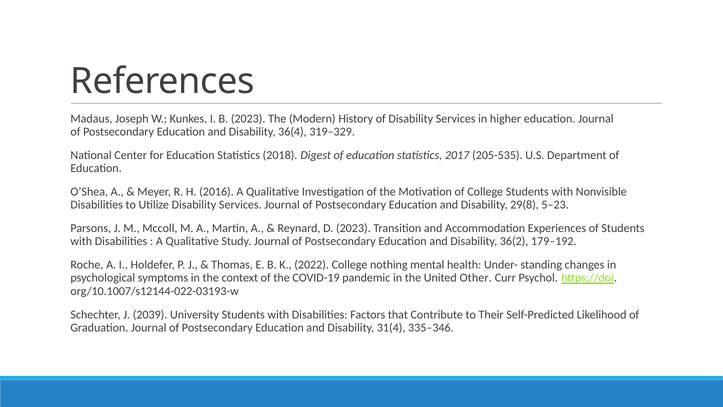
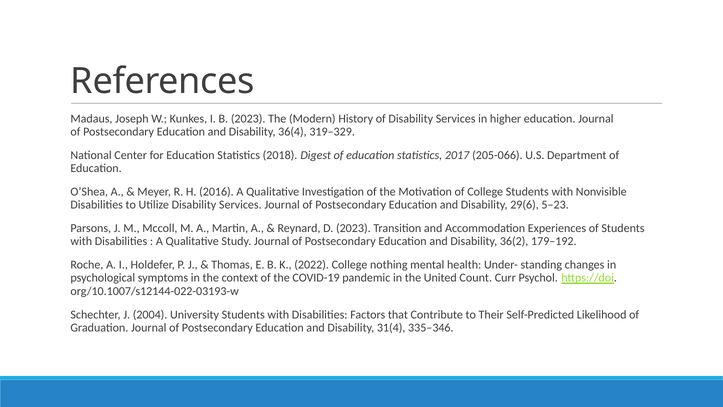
205-535: 205-535 -> 205-066 (497, 155)
29(8: 29(8 -> 29(6 (525, 205)
Other: Other -> Count (476, 278)
2039: 2039 -> 2004 (150, 314)
